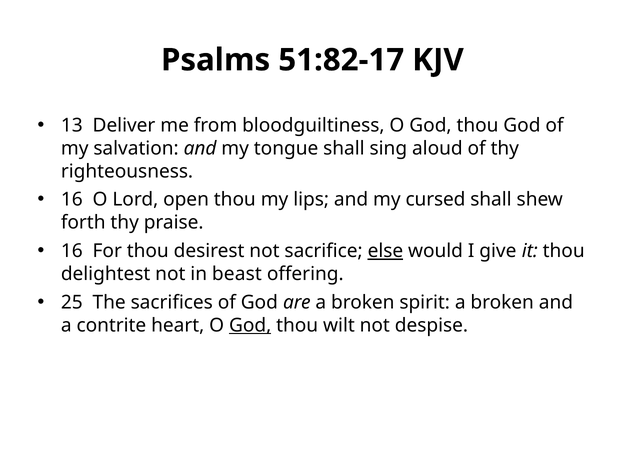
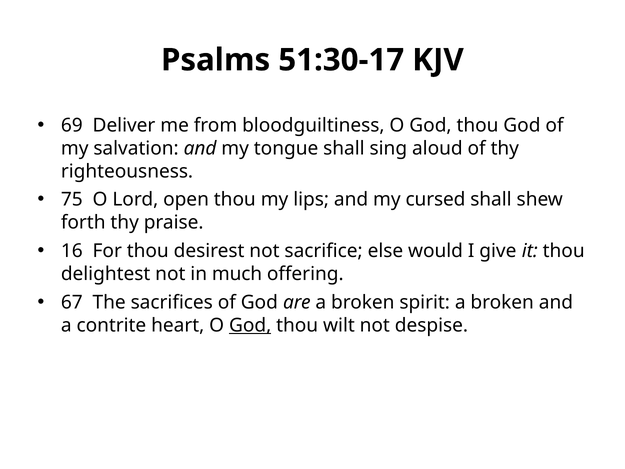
51:82-17: 51:82-17 -> 51:30-17 (341, 60)
13: 13 -> 69 (72, 125)
16: 16 -> 75 (72, 200)
else underline: present -> none (385, 251)
beast: beast -> much (237, 274)
25: 25 -> 67 (72, 302)
